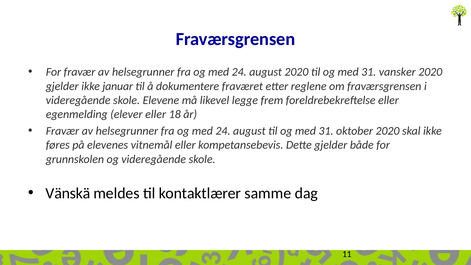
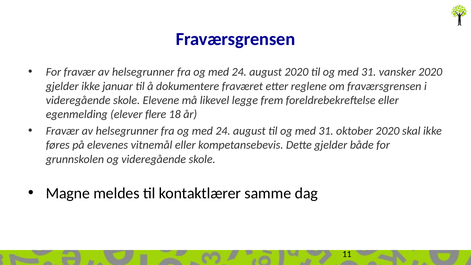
elever eller: eller -> flere (156, 114)
Vänskä: Vänskä -> Magne (68, 193)
